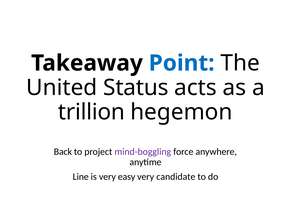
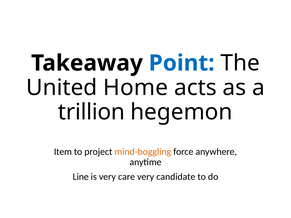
Status: Status -> Home (136, 88)
Back: Back -> Item (63, 152)
mind-boggling colour: purple -> orange (143, 152)
easy: easy -> care (127, 177)
